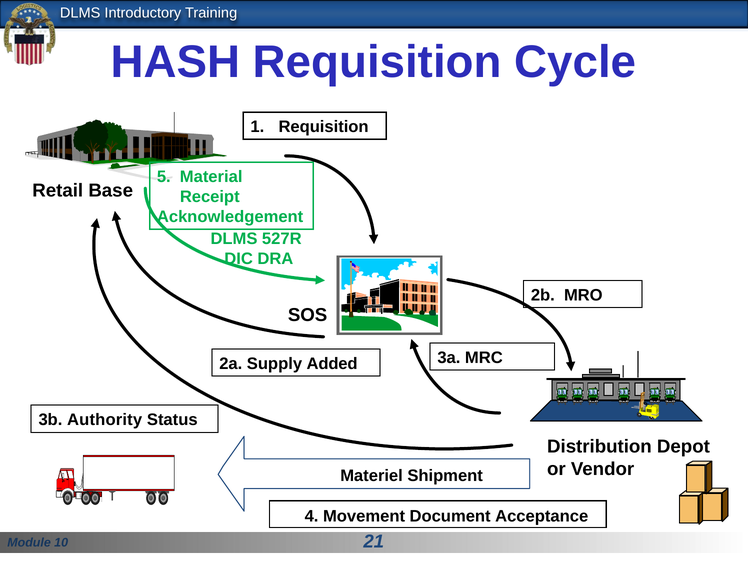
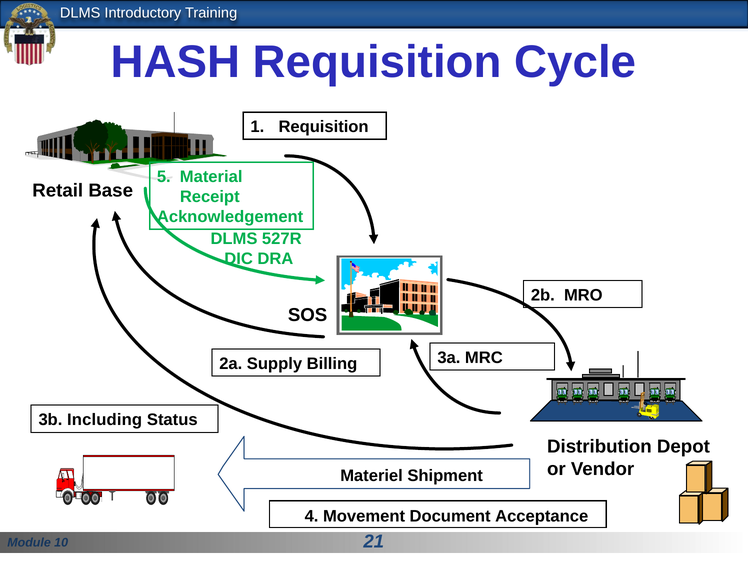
Added: Added -> Billing (332, 364)
Authority: Authority -> Including (105, 420)
